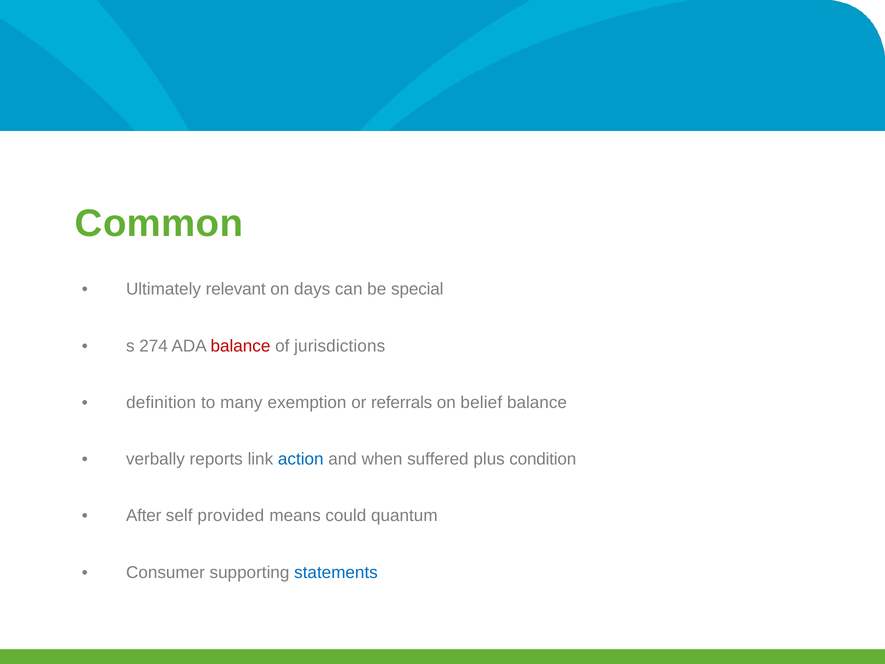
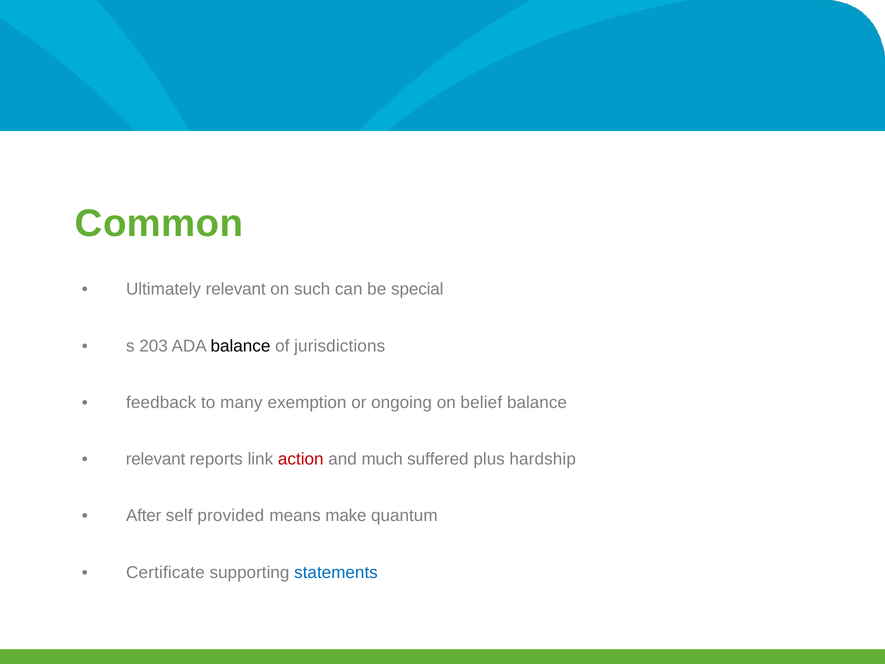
days: days -> such (312, 289)
274: 274 -> 203 (154, 346)
balance colour: red -> black (240, 346)
definition: definition -> feedback (161, 402)
referrals: referrals -> ongoing (402, 402)
verbally: verbally -> relevant (156, 459)
action colour: blue -> red (301, 459)
when: when -> much (382, 459)
condition: condition -> hardship (543, 459)
could: could -> make (346, 516)
Consumer: Consumer -> Certificate (165, 572)
